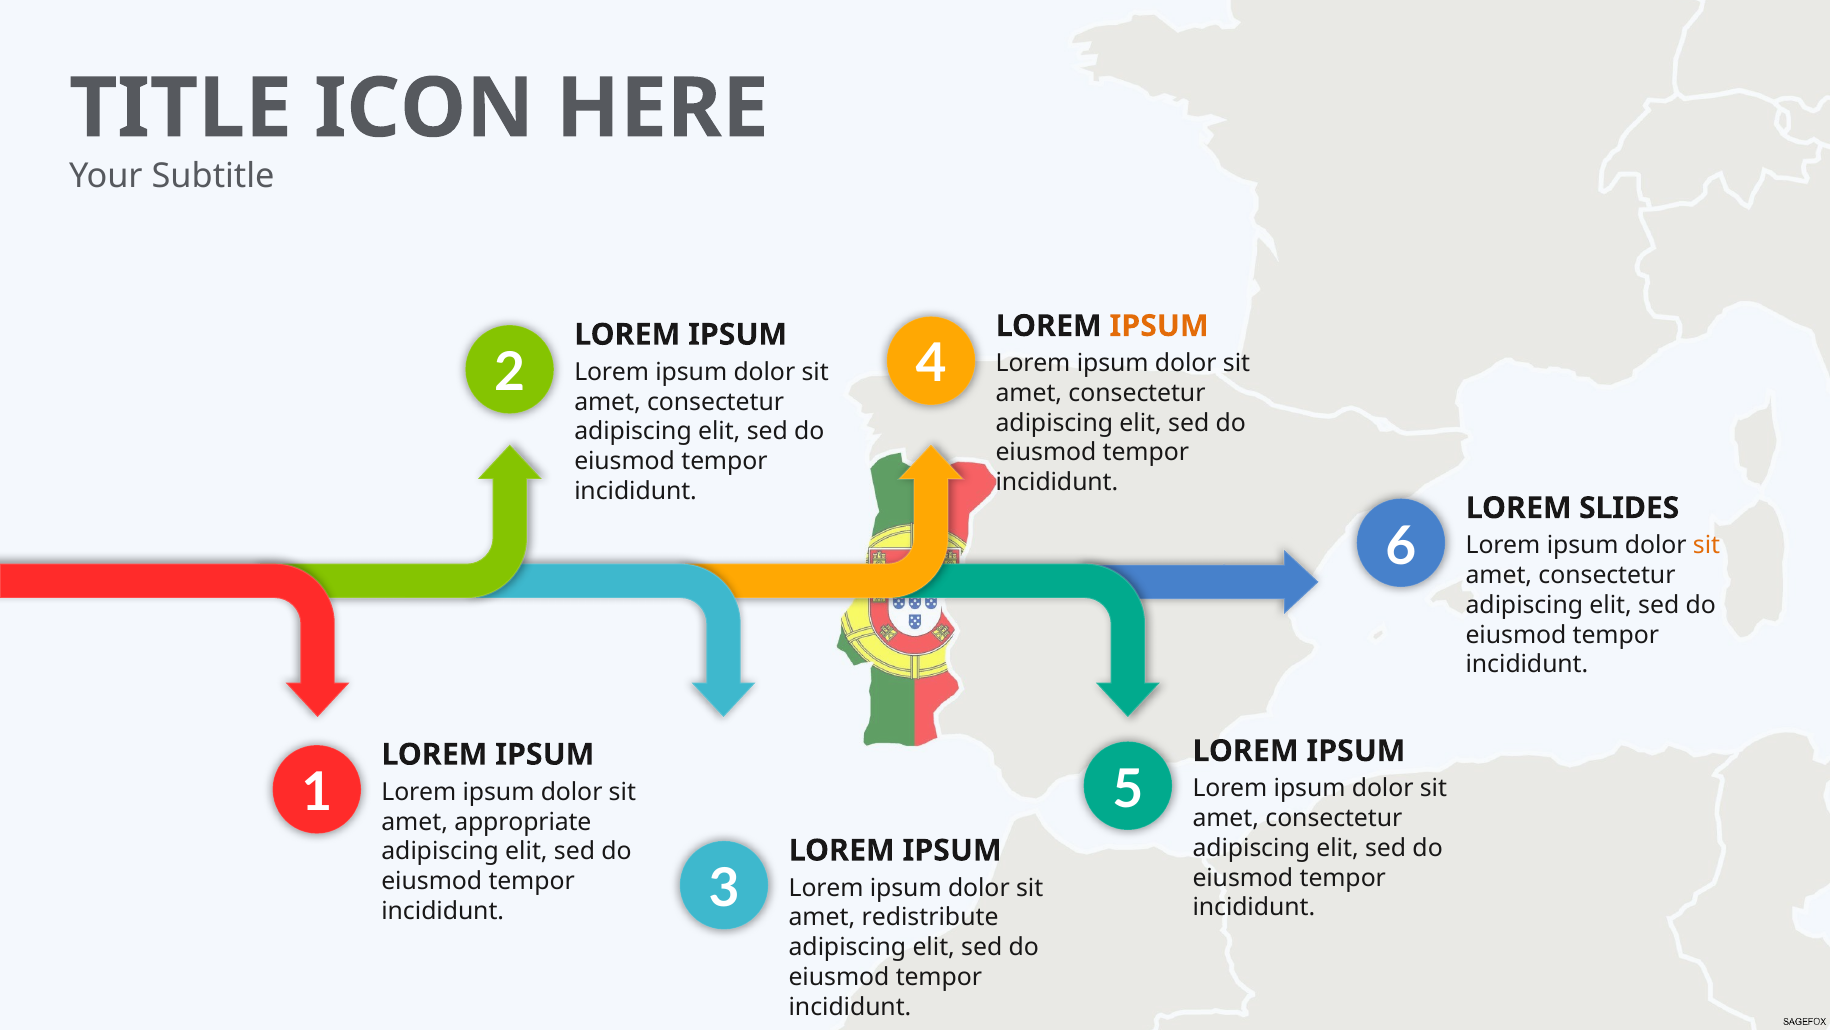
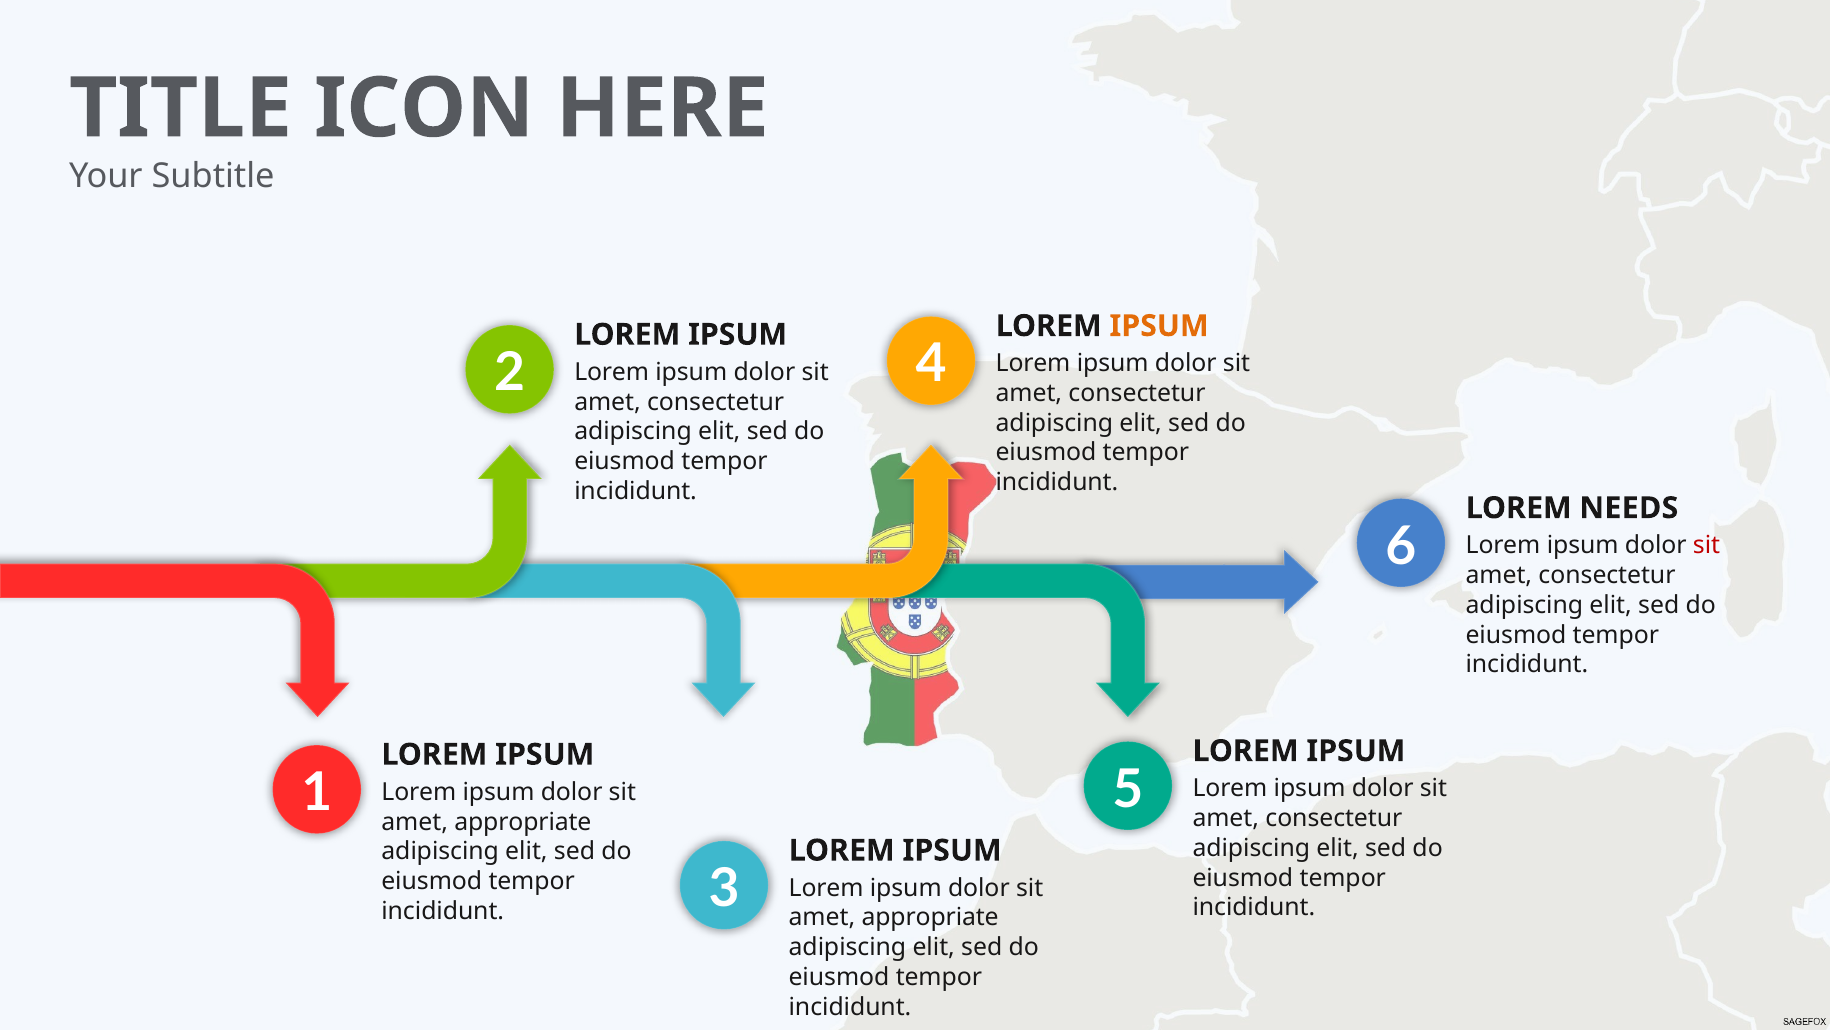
SLIDES: SLIDES -> NEEDS (1629, 508)
sit colour: orange -> red (1707, 545)
redistribute: redistribute -> appropriate (930, 917)
